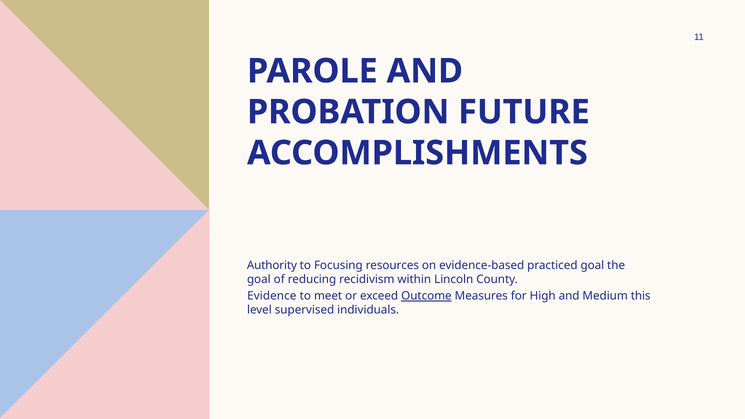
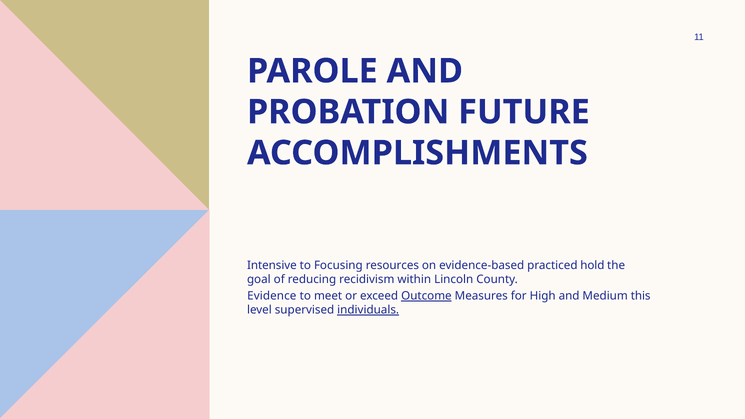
Authority: Authority -> Intensive (272, 265)
practiced goal: goal -> hold (592, 265)
individuals underline: none -> present (368, 310)
